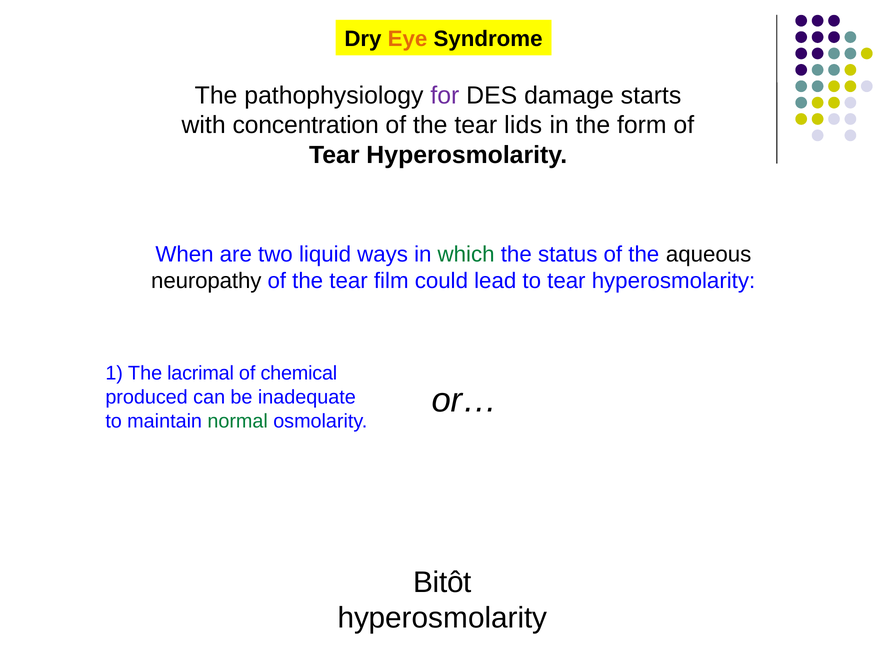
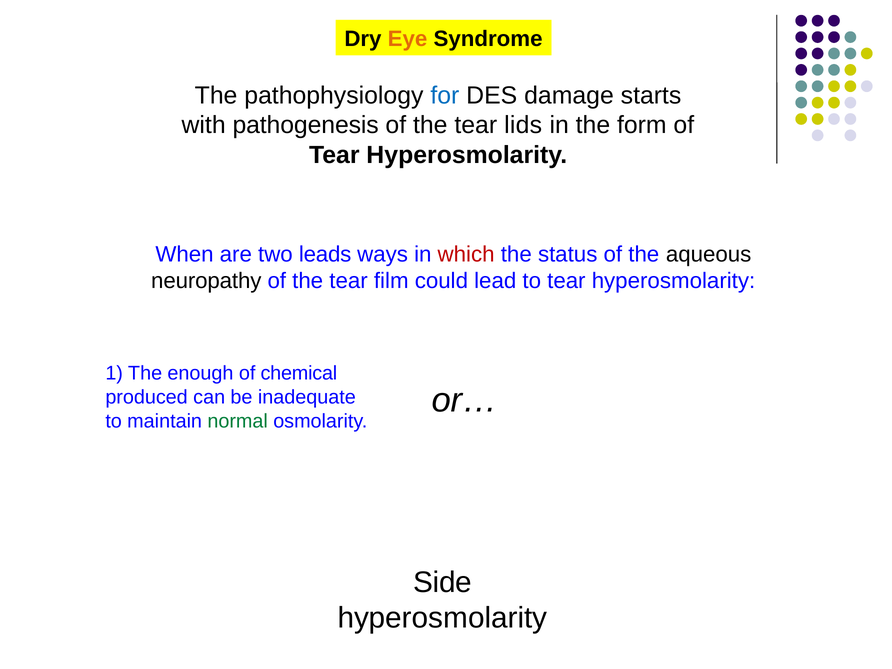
for colour: purple -> blue (445, 95)
concentration: concentration -> pathogenesis (306, 125)
liquid: liquid -> leads (325, 254)
which colour: green -> red (466, 254)
lacrimal: lacrimal -> enough (200, 373)
Bitôt: Bitôt -> Side (443, 582)
